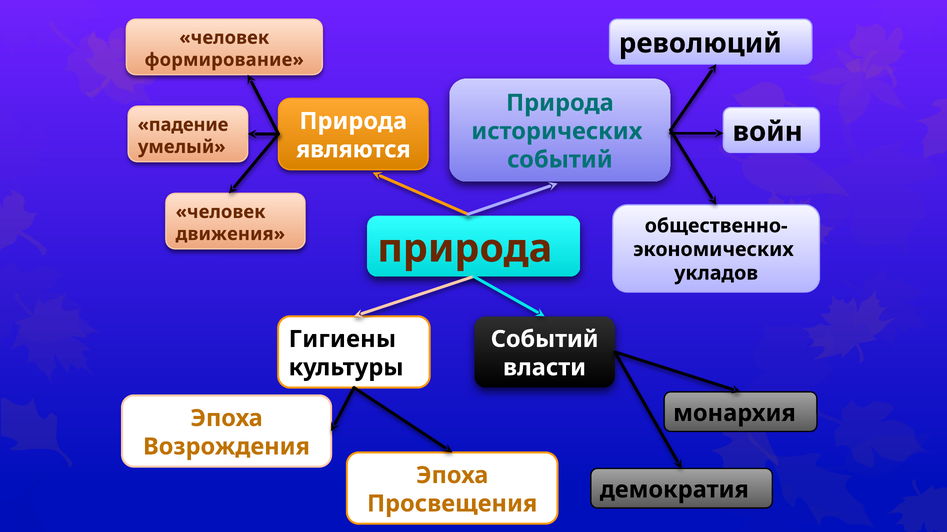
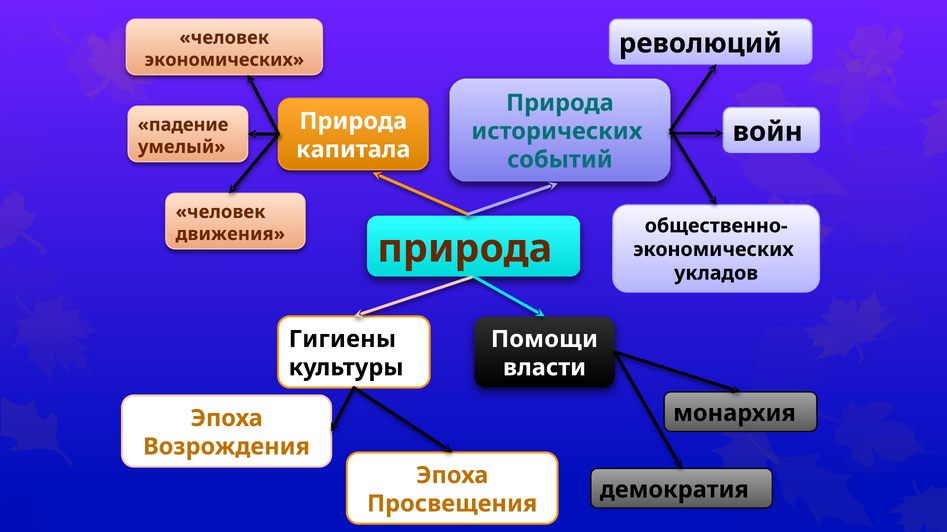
формирование: формирование -> экономических (224, 60)
являются: являются -> капитала (353, 150)
Событий: Событий -> Помощи (544, 340)
